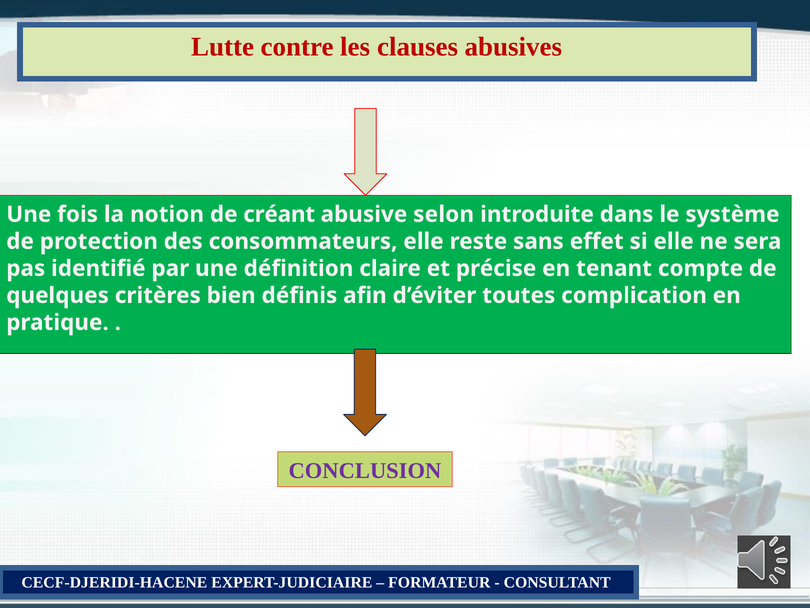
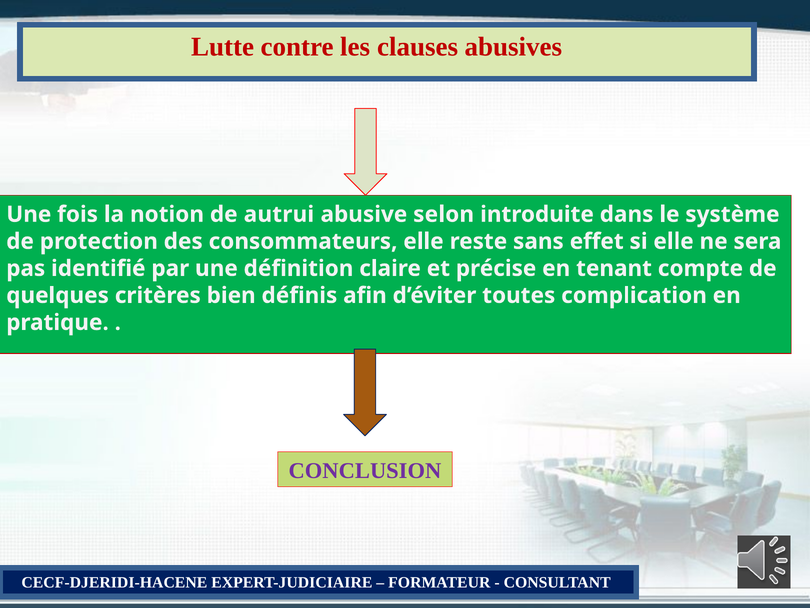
créant: créant -> autrui (279, 214)
